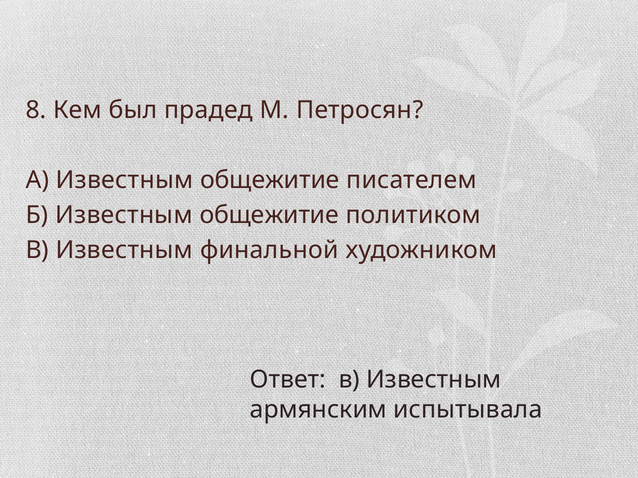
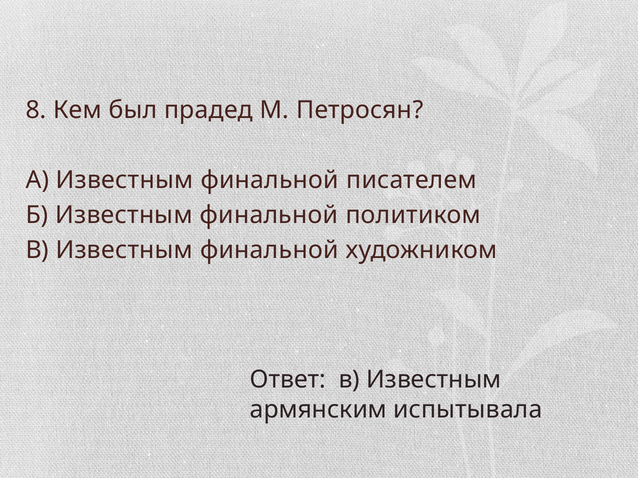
А Известным общежитие: общежитие -> финальной (270, 180)
Б Известным общежитие: общежитие -> финальной (269, 215)
